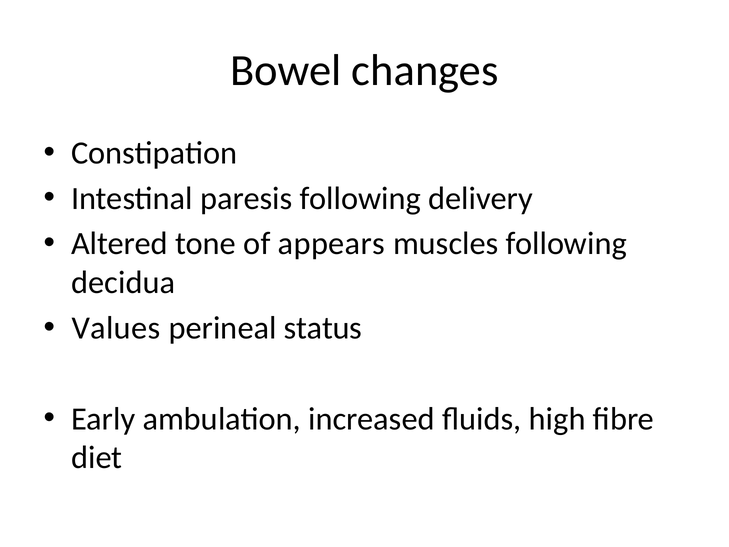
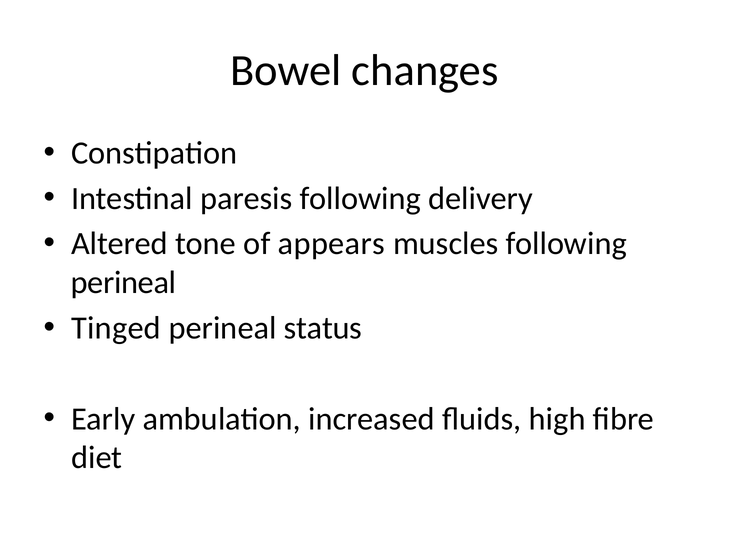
decidua: decidua -> perineal (124, 283)
Values: Values -> Tinged (116, 328)
